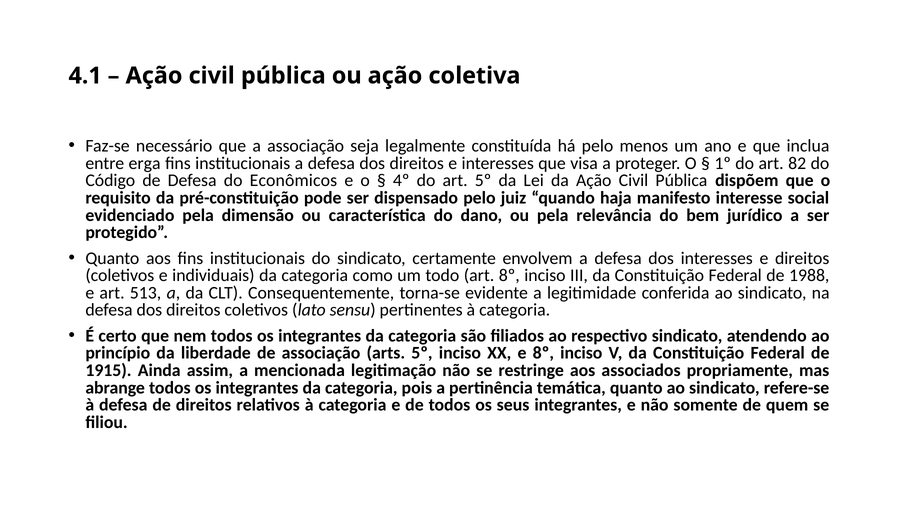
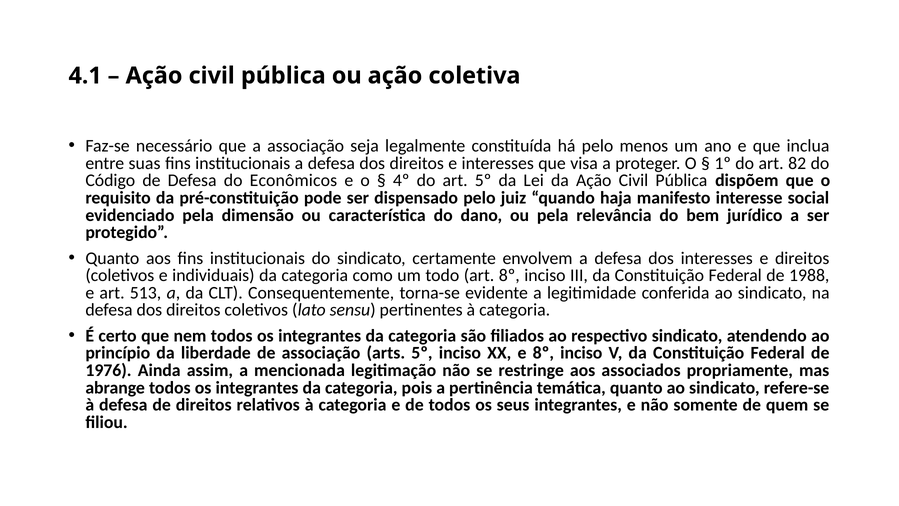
erga: erga -> suas (145, 163)
1915: 1915 -> 1976 (109, 370)
